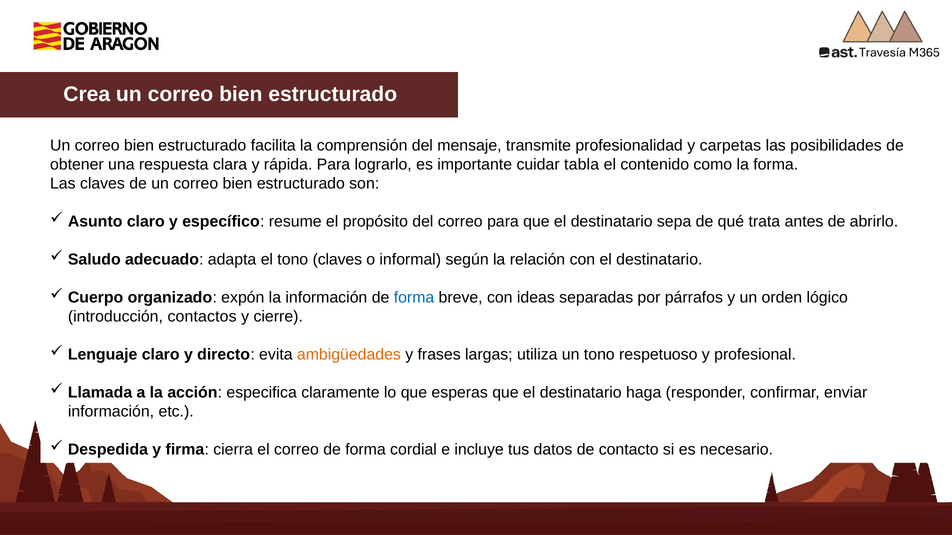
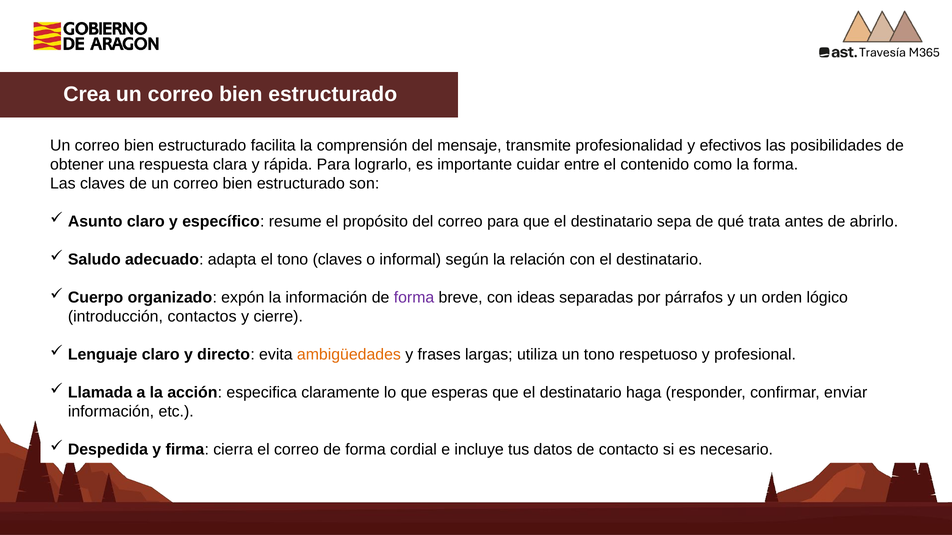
carpetas: carpetas -> efectivos (730, 145)
tabla: tabla -> entre (582, 164)
forma colour: blue -> purple (414, 298)
